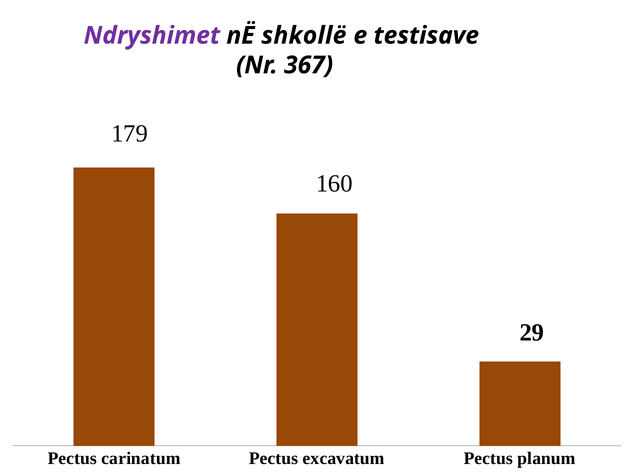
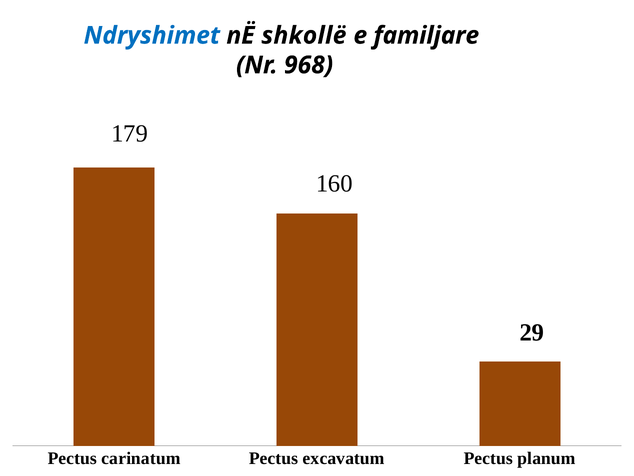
Ndryshimet colour: purple -> blue (152, 35)
testisave: testisave -> familjare (426, 35)
367: 367 -> 968 (309, 65)
